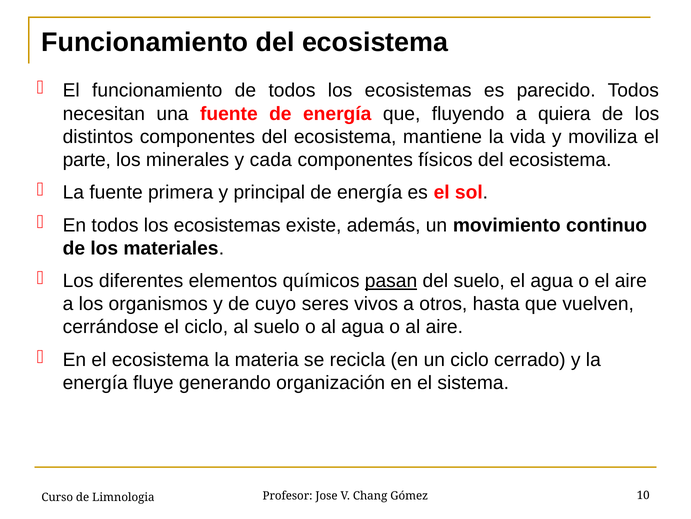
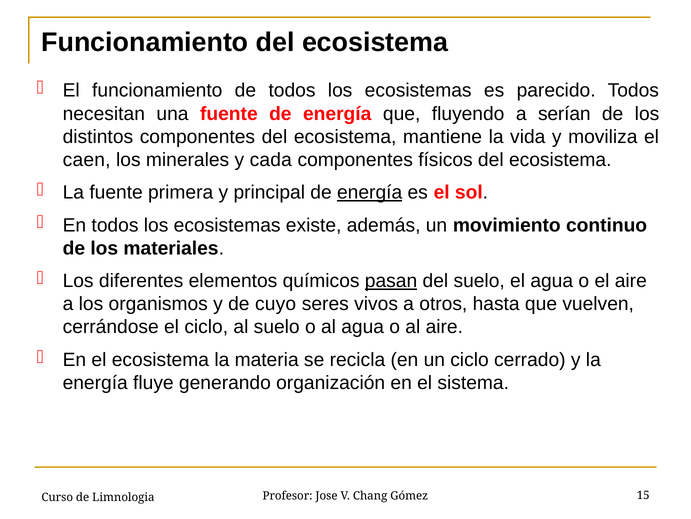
quiera: quiera -> serían (564, 113)
parte: parte -> caen (87, 160)
energía underline: none -> present (370, 192)
10: 10 -> 15 (643, 495)
